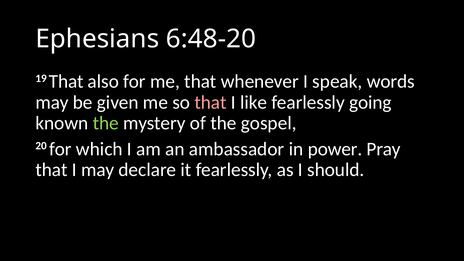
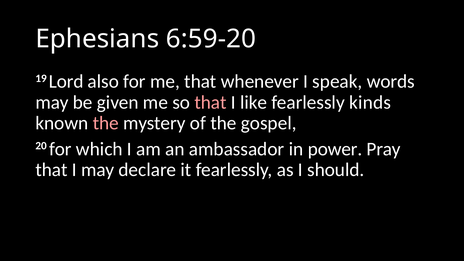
6:48-20: 6:48-20 -> 6:59-20 (211, 39)
19 That: That -> Lord (66, 82)
going: going -> kinds (370, 102)
the colour: light green -> pink (106, 123)
